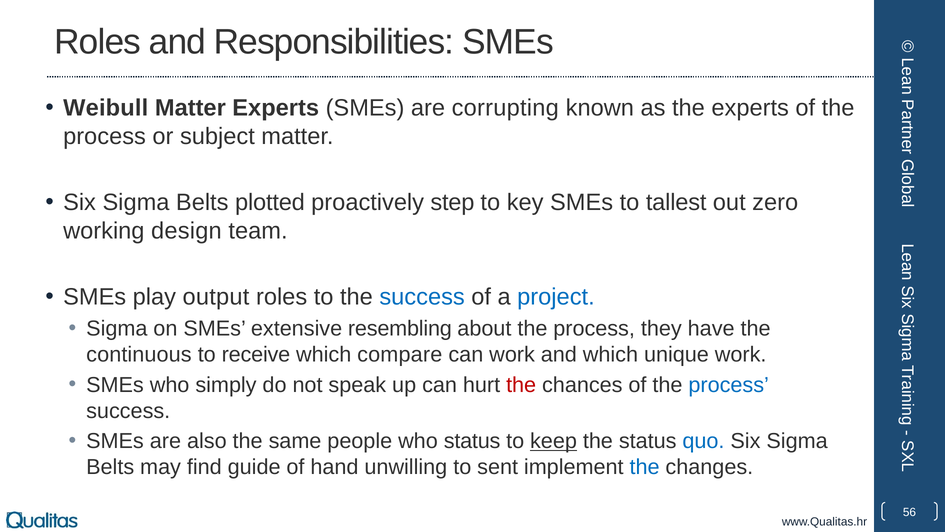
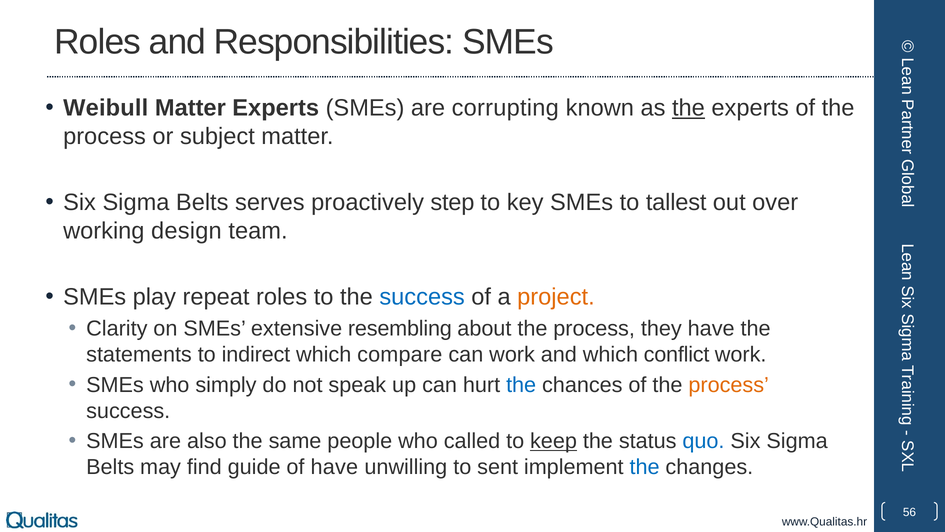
the underline: none -> present (688, 108)
plotted: plotted -> serves (270, 202)
zero: zero -> over (775, 202)
output: output -> repeat (216, 297)
project colour: blue -> orange (556, 297)
Sigma: Sigma -> Clarity (117, 328)
continuous: continuous -> statements (139, 354)
receive: receive -> indirect (256, 354)
unique: unique -> conflict (677, 354)
the colour: red -> blue (521, 385)
process colour: blue -> orange (729, 385)
who status: status -> called (472, 441)
of hand: hand -> have (334, 467)
